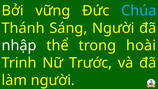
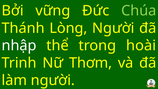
Chúa colour: light blue -> light green (139, 11)
Sáng: Sáng -> Lòng (68, 28)
Trước: Trước -> Thơm (91, 63)
